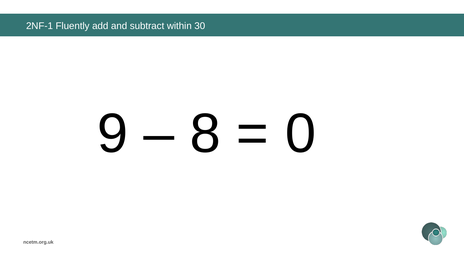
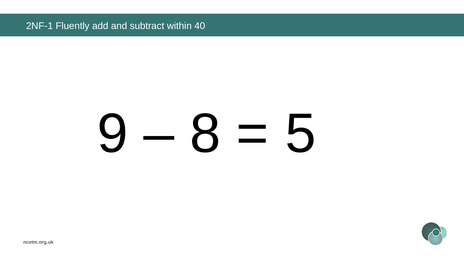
30: 30 -> 40 (200, 26)
0: 0 -> 5 (301, 134)
